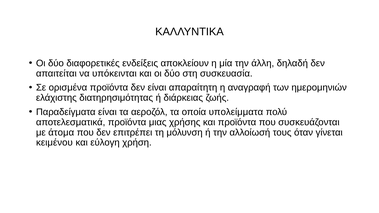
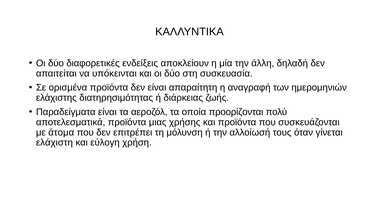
υπολείμματα: υπολείμματα -> προορίζονται (236, 112)
κειμένου: κειμένου -> ελάχιστη (54, 143)
